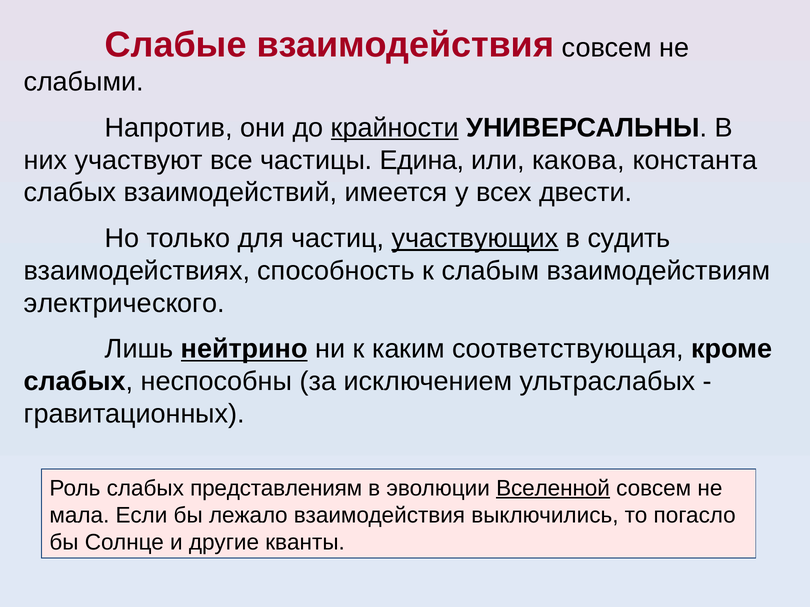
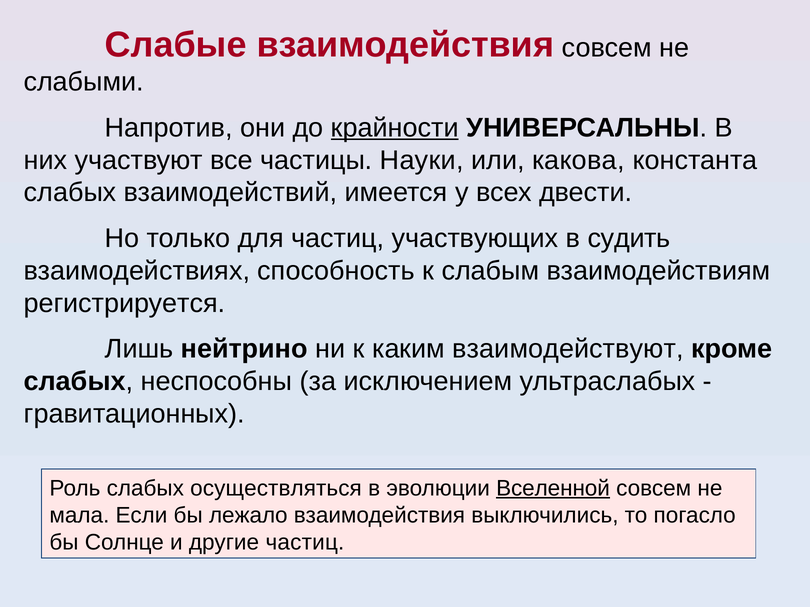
Едина: Едина -> Науки (422, 160)
участвующих underline: present -> none (475, 239)
электрического: электрического -> регистрируется (124, 303)
нейтрино underline: present -> none (244, 349)
соответствующая: соответствующая -> взаимодействуют (568, 349)
представлениям: представлениям -> осуществляться (276, 489)
другие кванты: кванты -> частиц (305, 543)
